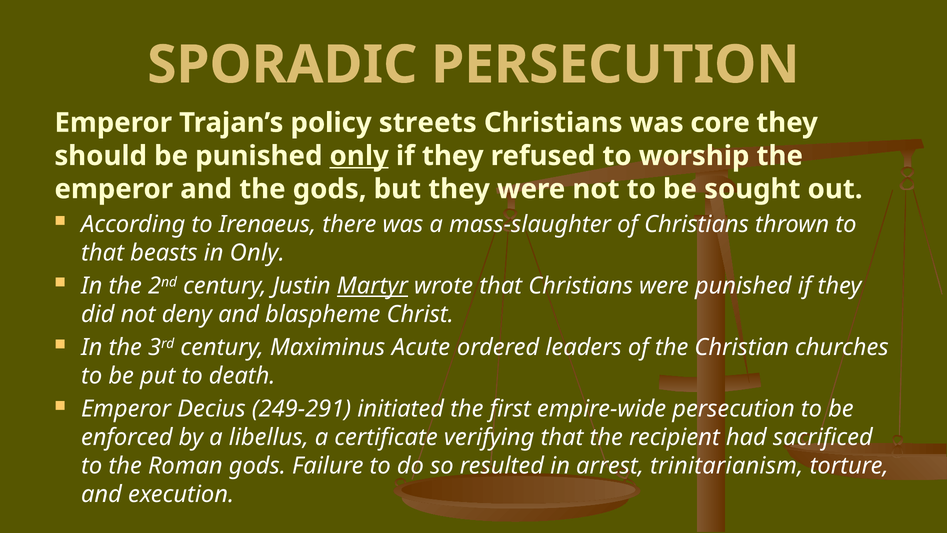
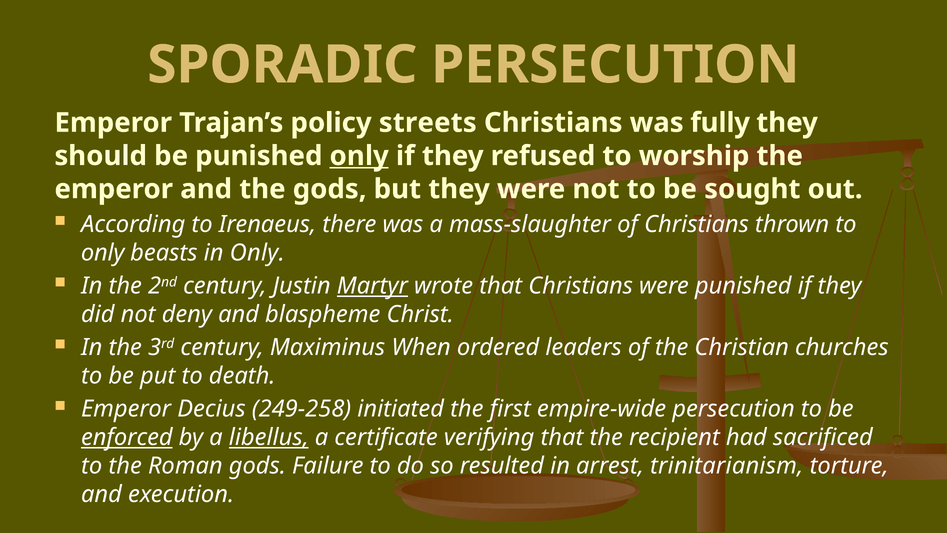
core: core -> fully (720, 123)
that: that -> only (103, 253)
Acute: Acute -> When (421, 347)
249-291: 249-291 -> 249-258 (301, 409)
enforced underline: none -> present (127, 437)
libellus underline: none -> present (269, 437)
